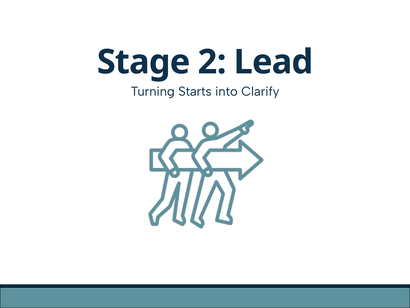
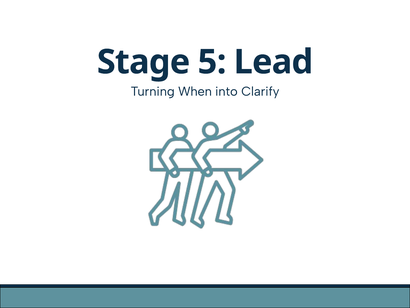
2: 2 -> 5 (212, 62)
Starts: Starts -> When (195, 92)
